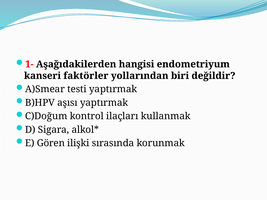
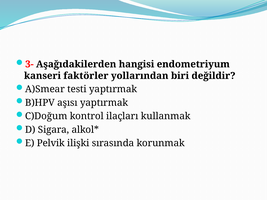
1-: 1- -> 3- (29, 64)
Gören: Gören -> Pelvik (51, 143)
